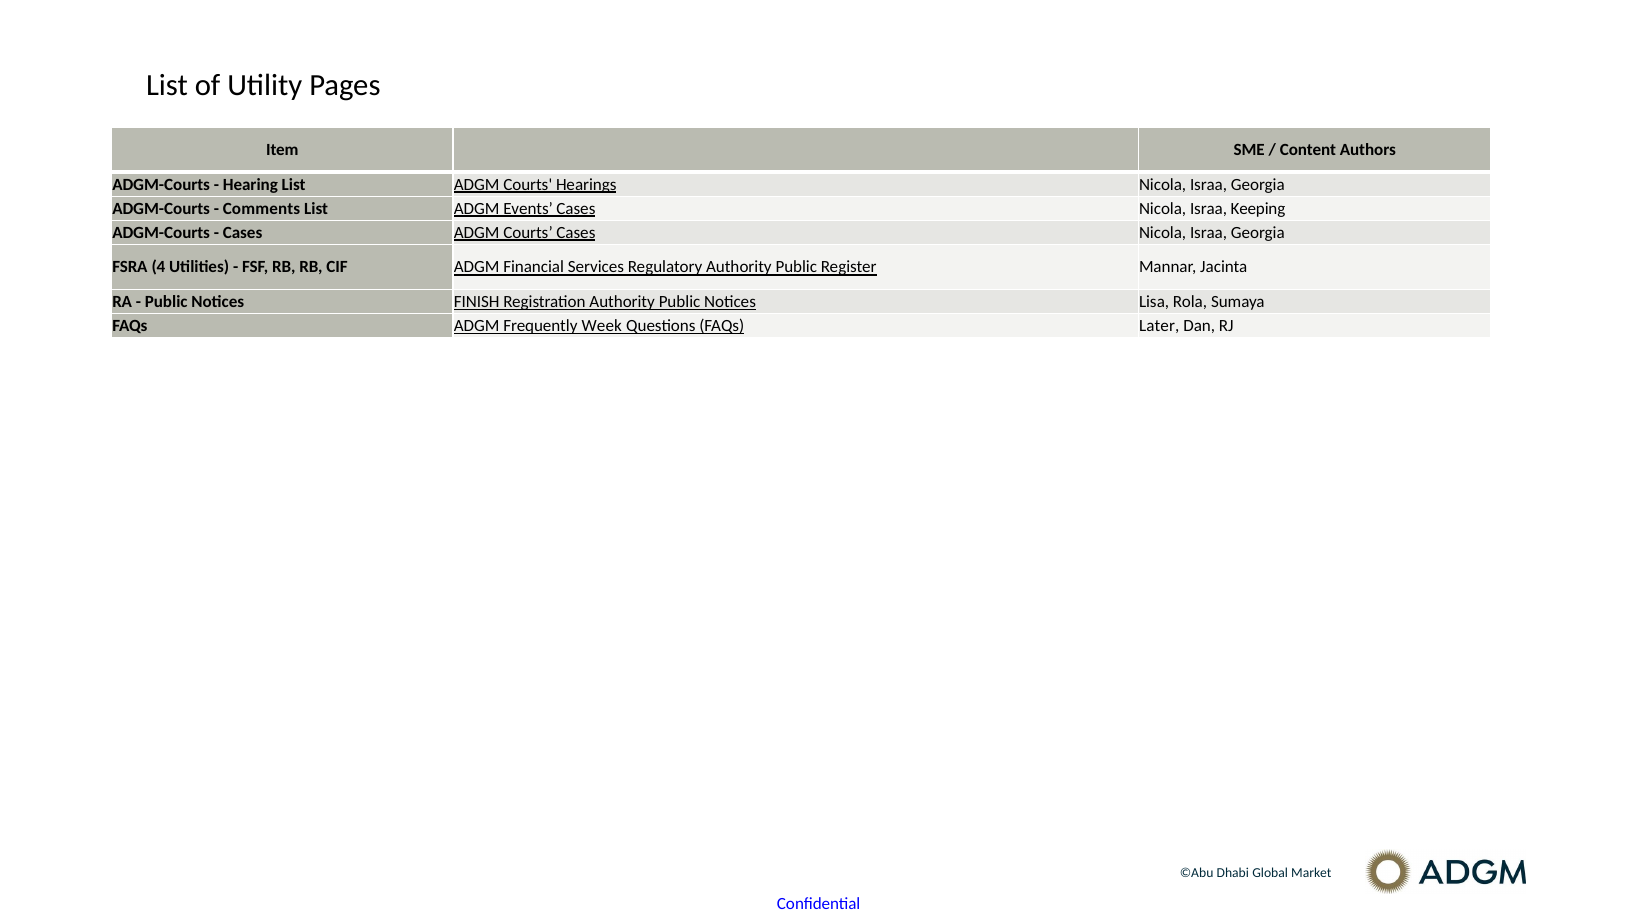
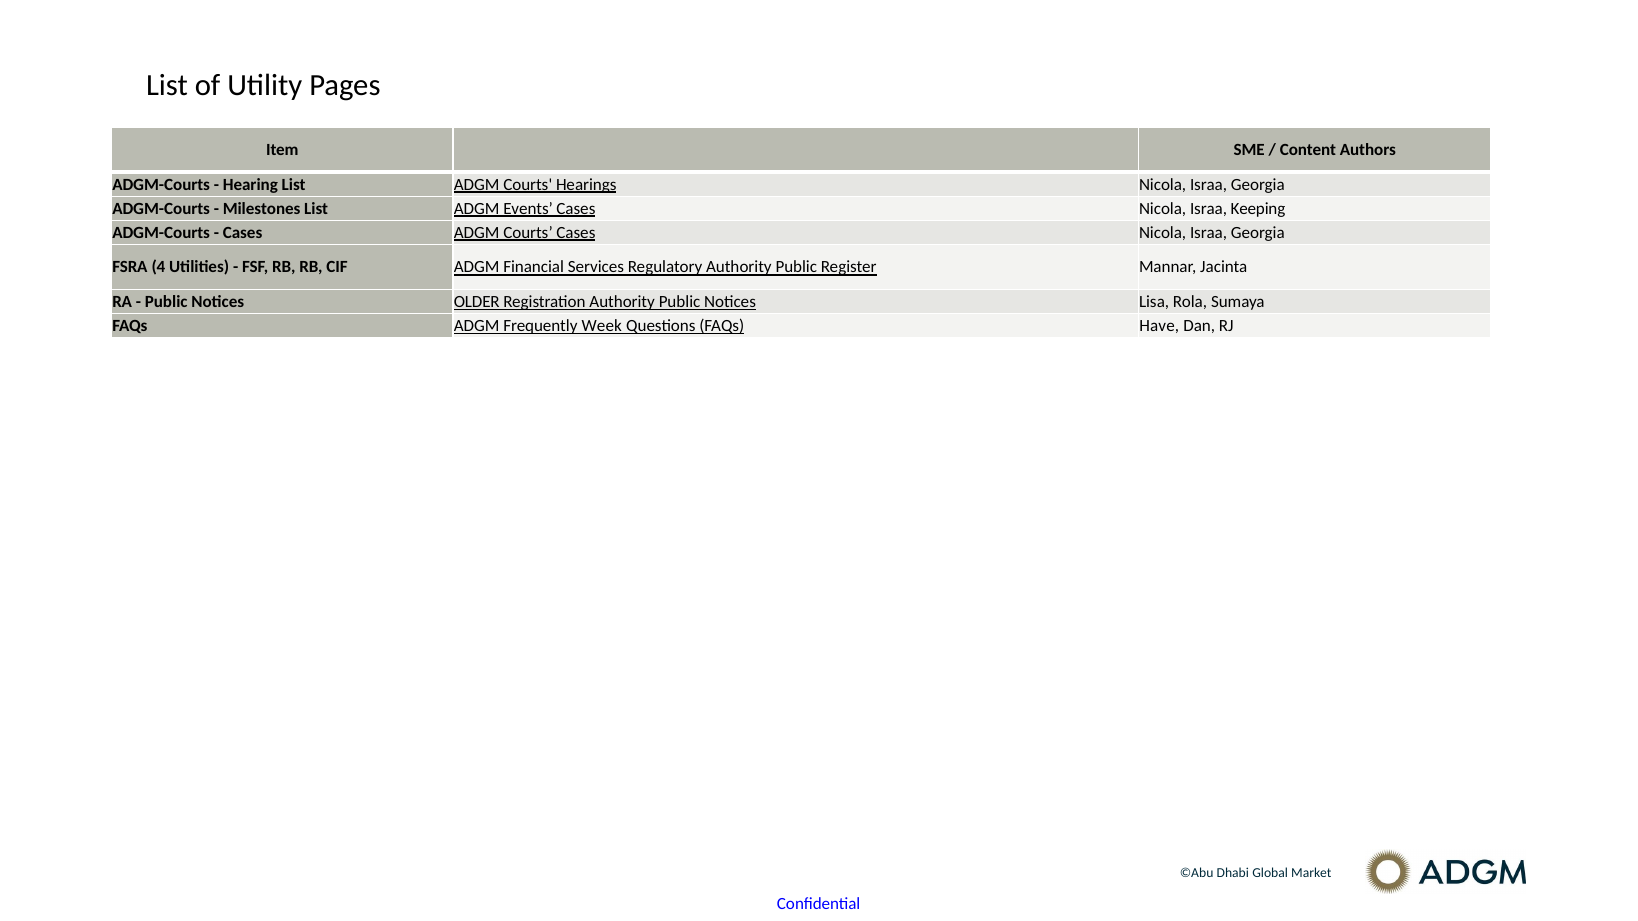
Comments: Comments -> Milestones (262, 209)
FINISH: FINISH -> OLDER (477, 302)
Later: Later -> Have (1159, 326)
